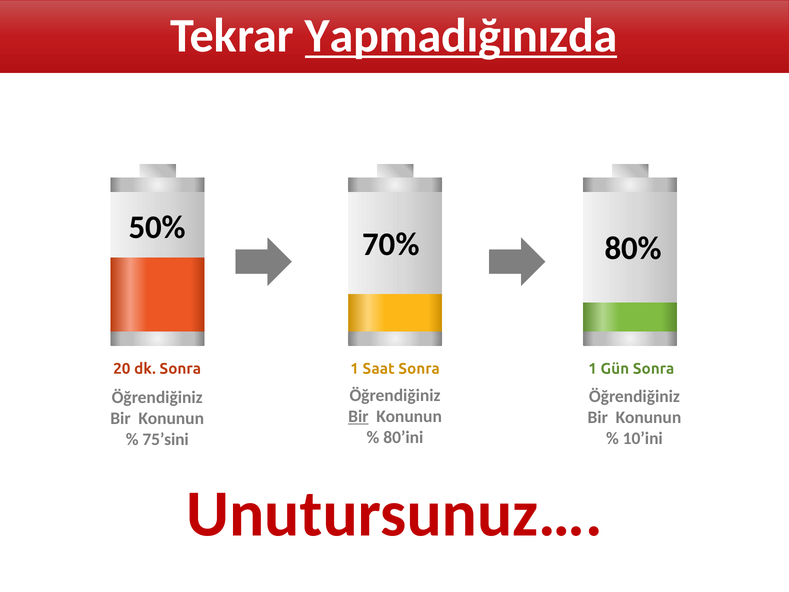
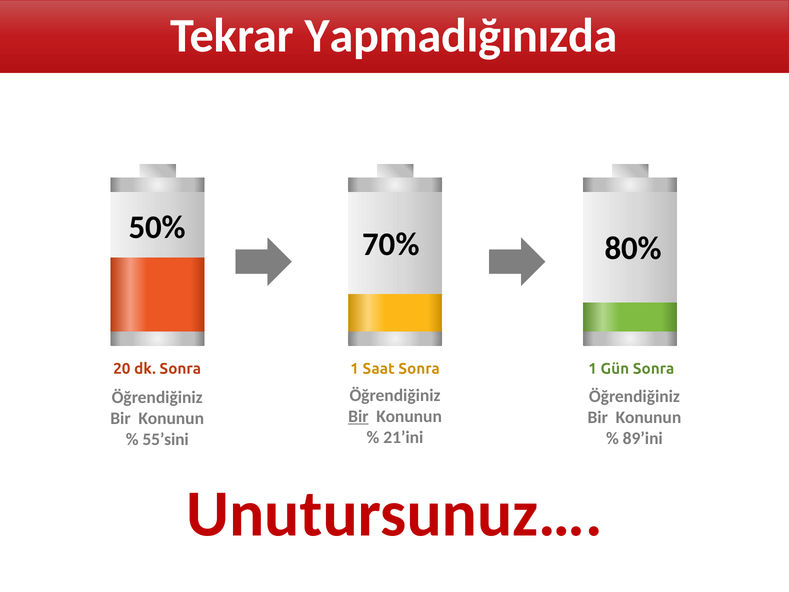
Yapmadığınızda underline: present -> none (461, 36)
80’ini: 80’ini -> 21’ini (403, 437)
10’ini: 10’ini -> 89’ini (643, 438)
75’sini: 75’sini -> 55’sini (166, 439)
